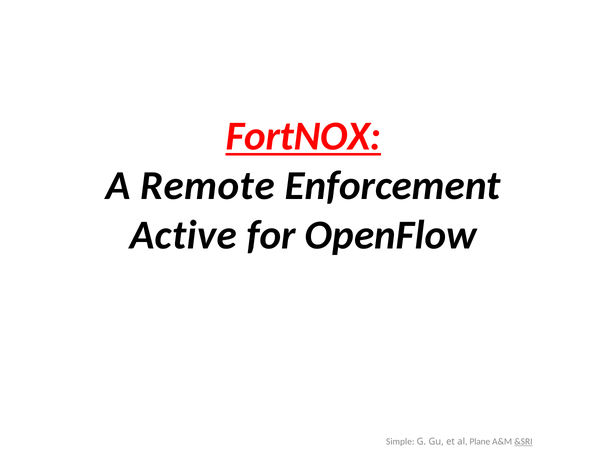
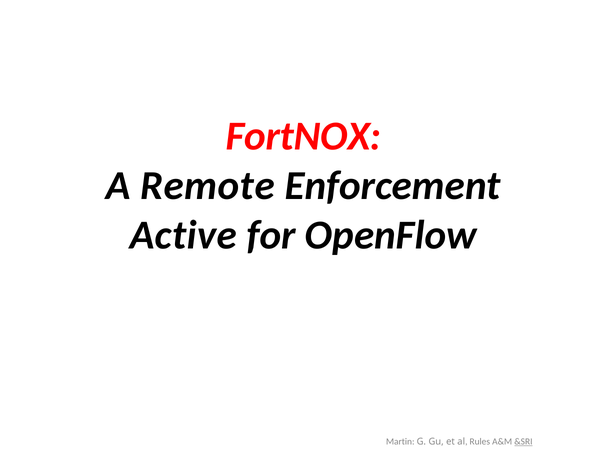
FortNOX underline: present -> none (303, 136)
Simple: Simple -> Martin (400, 442)
Plane: Plane -> Rules (480, 442)
